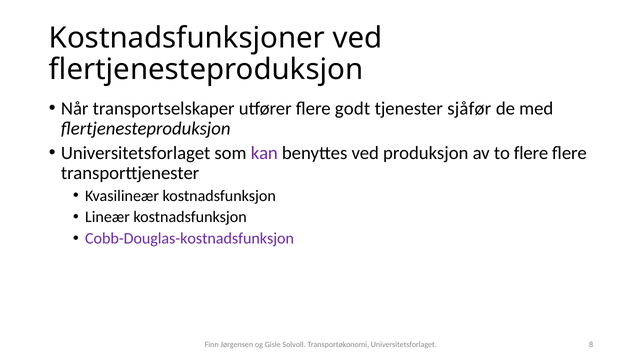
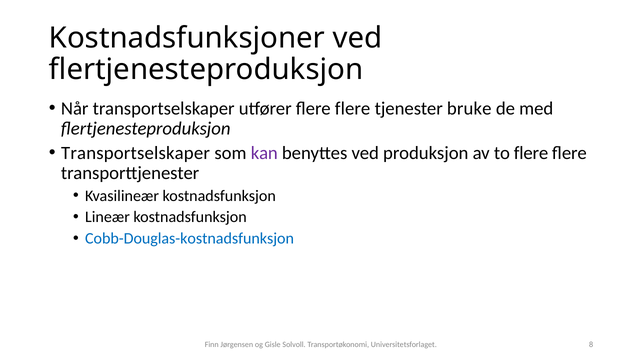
utfører flere godt: godt -> flere (353, 109)
sjåfør: sjåfør -> bruke (469, 109)
Universitetsforlaget: Universitetsforlaget -> Transportselskaper (135, 153)
Cobb-Douglas-kostnadsfunksjon colour: purple -> blue (190, 239)
